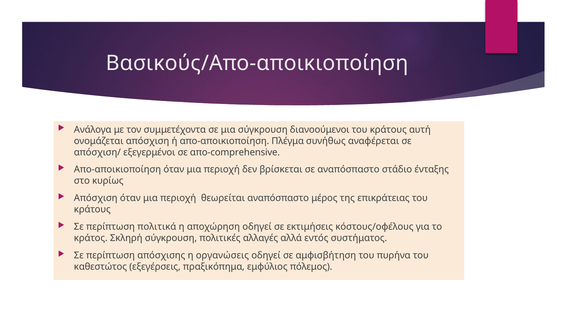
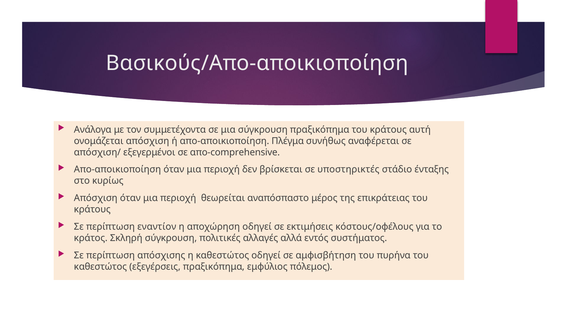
σύγκρουση διανοούμενοι: διανοούμενοι -> πραξικόπημα (320, 130)
σε αναπόσπαστο: αναπόσπαστο -> υποστηρικτές (348, 169)
πολιτικά: πολιτικά -> εναντίον (157, 227)
η οργανώσεις: οργανώσεις -> καθεστώτος (222, 255)
